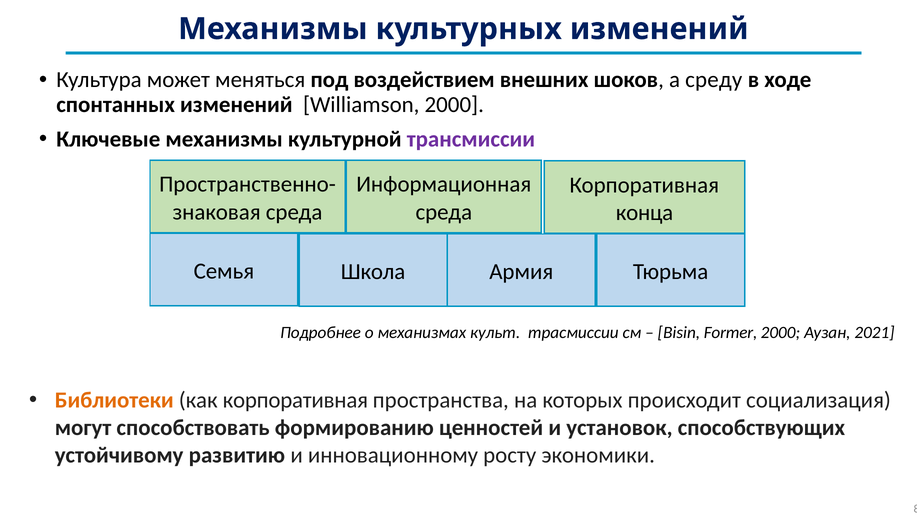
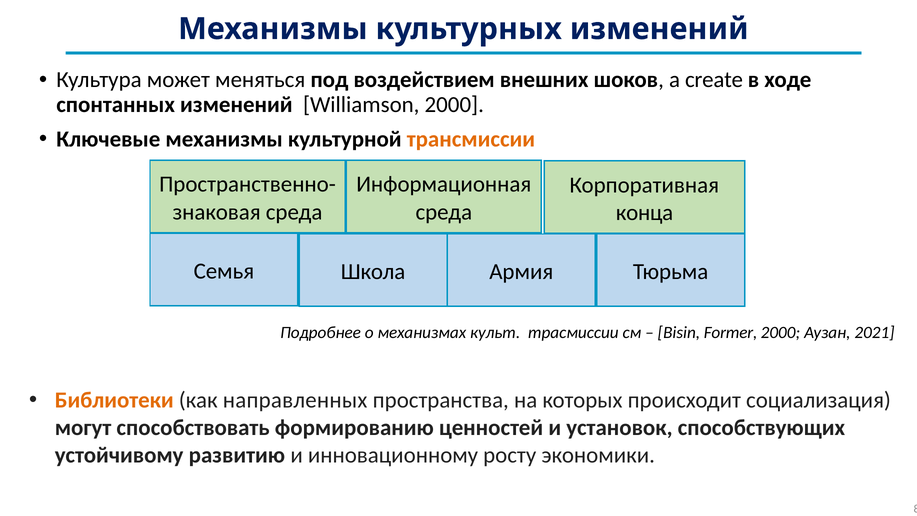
среду: среду -> create (714, 80)
трансмиссии colour: purple -> orange (471, 139)
как корпоративная: корпоративная -> направленных (295, 400)
